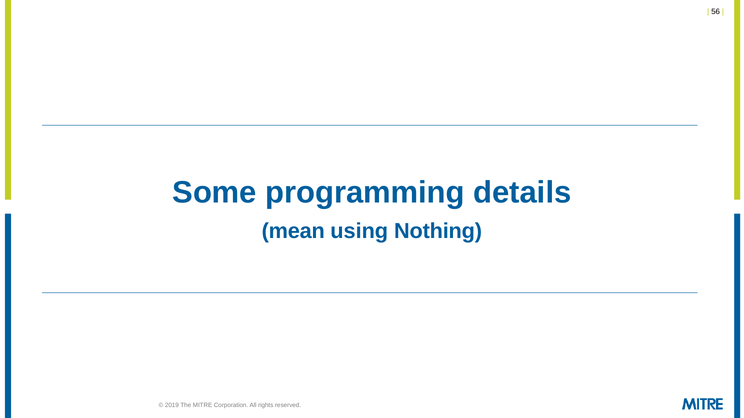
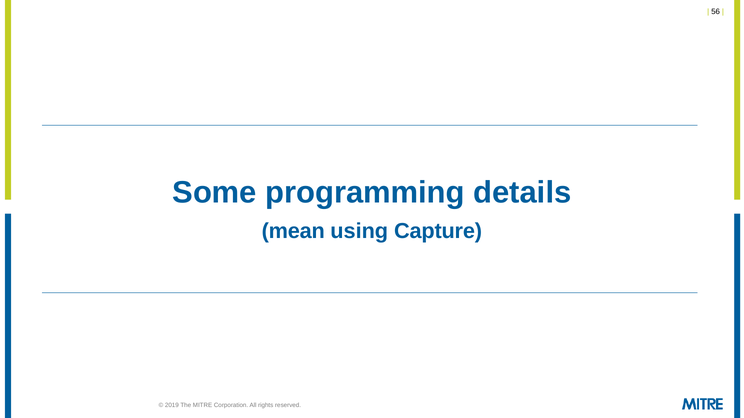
Nothing: Nothing -> Capture (438, 232)
